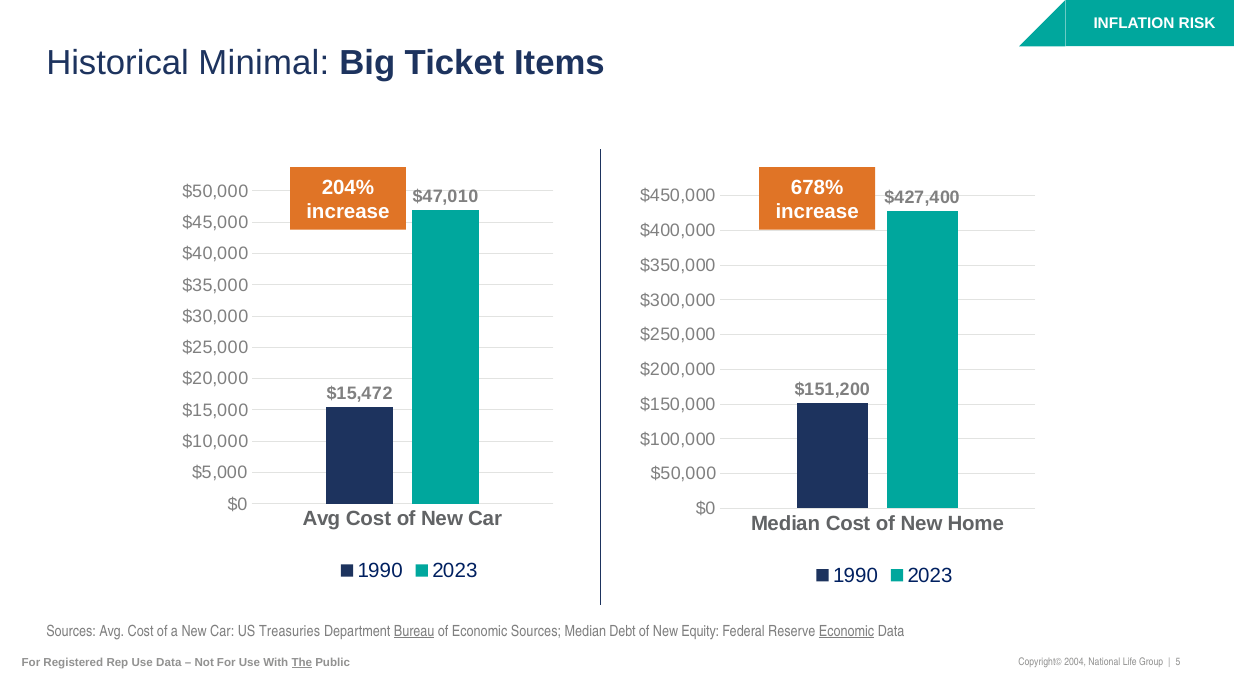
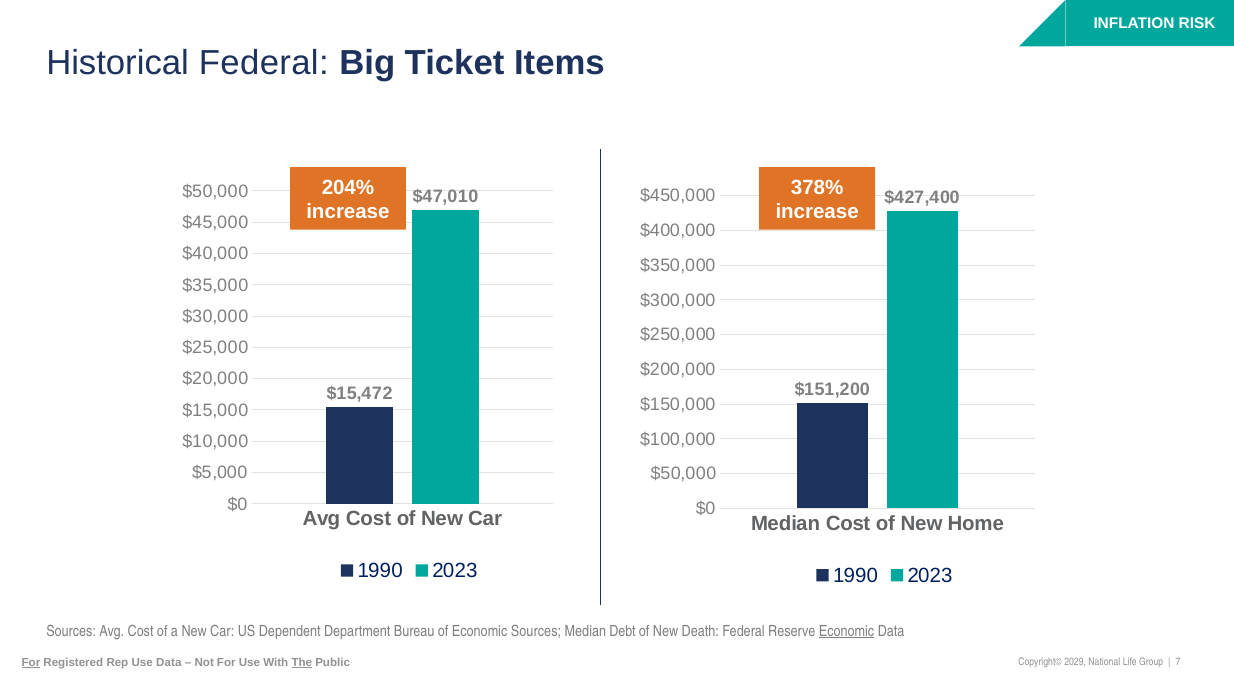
Historical Minimal: Minimal -> Federal (264, 63)
678%: 678% -> 378% (817, 188)
Treasuries: Treasuries -> Dependent (290, 631)
Bureau underline: present -> none (414, 631)
Equity: Equity -> Death (700, 631)
For underline: none -> present (31, 663)
2004: 2004 -> 2029 (1075, 662)
5: 5 -> 7 (1178, 662)
